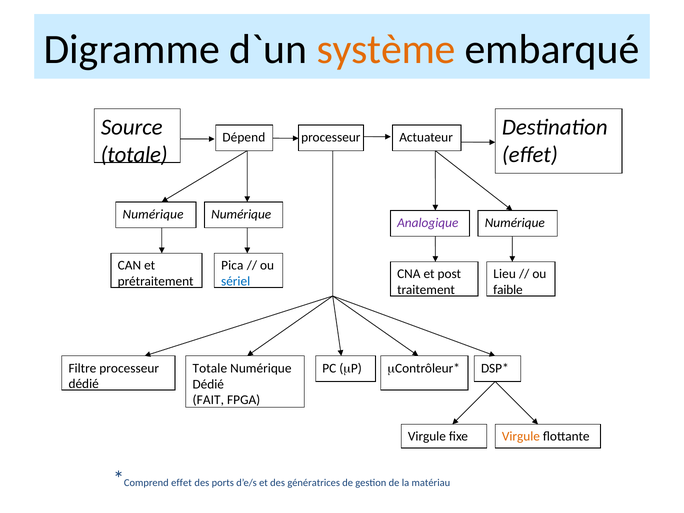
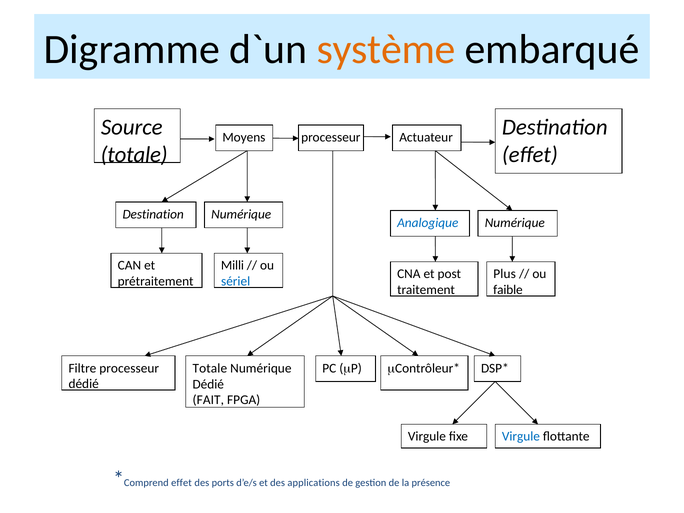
Dépend: Dépend -> Moyens (244, 137)
Numérique: Numérique -> Destination (153, 214)
Analogique colour: purple -> blue (428, 223)
Pica: Pica -> Milli (232, 266)
Lieu: Lieu -> Plus (505, 274)
Virgule colour: orange -> blue (521, 437)
génératrices: génératrices -> applications (314, 483)
matériau: matériau -> présence (431, 483)
